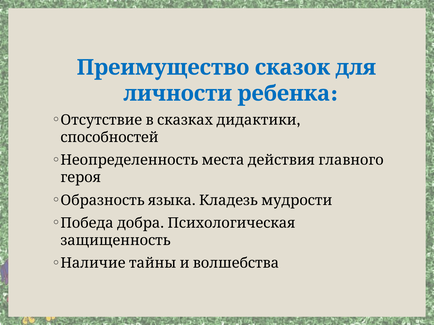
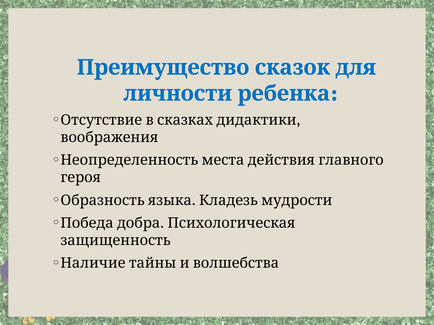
способностей: способностей -> воображения (109, 138)
